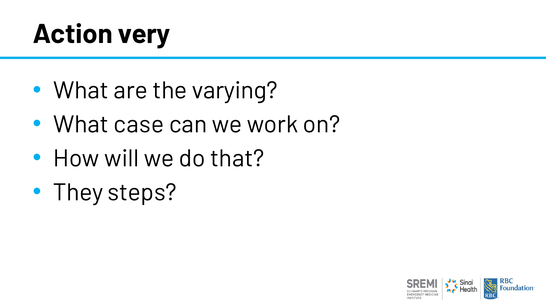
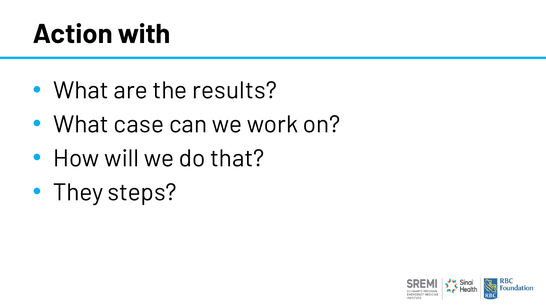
very: very -> with (144, 34)
varying: varying -> results (235, 91)
